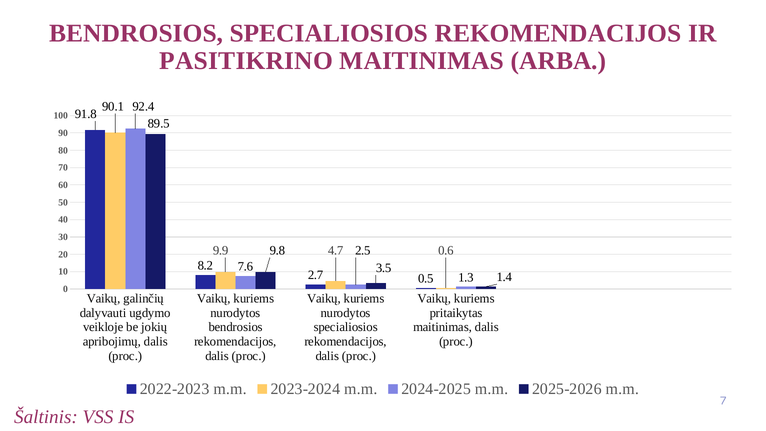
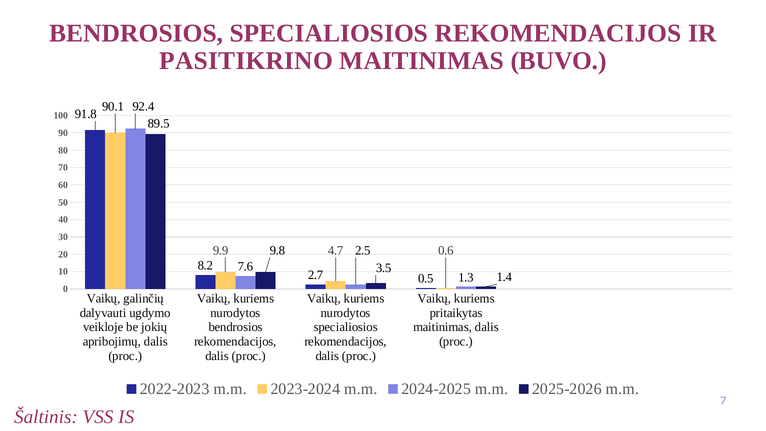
ARBA: ARBA -> BUVO (559, 61)
